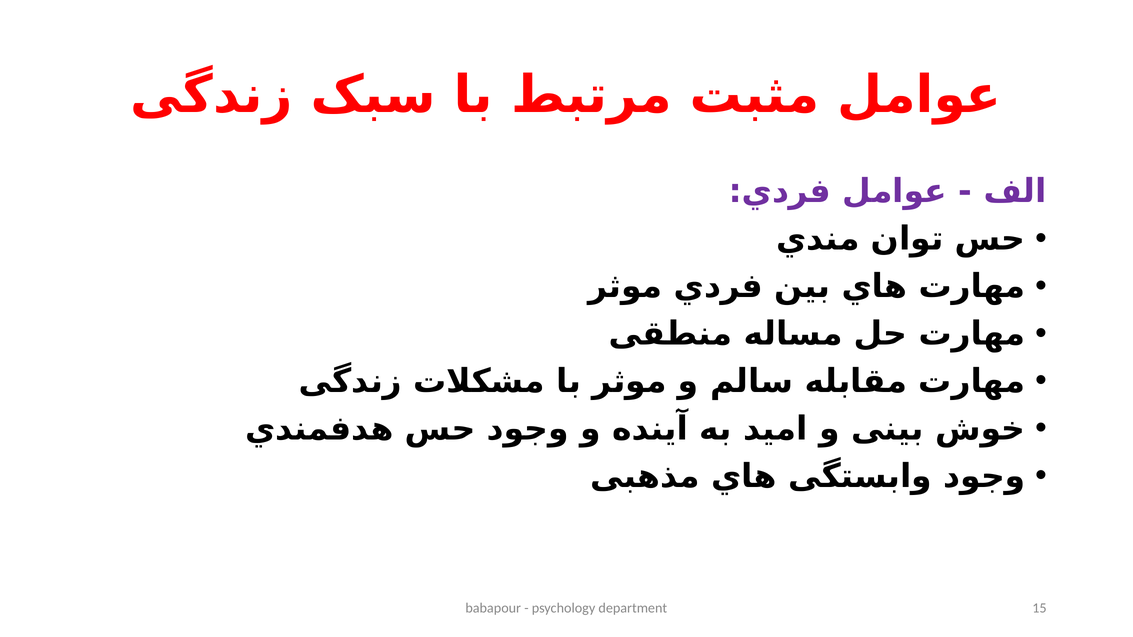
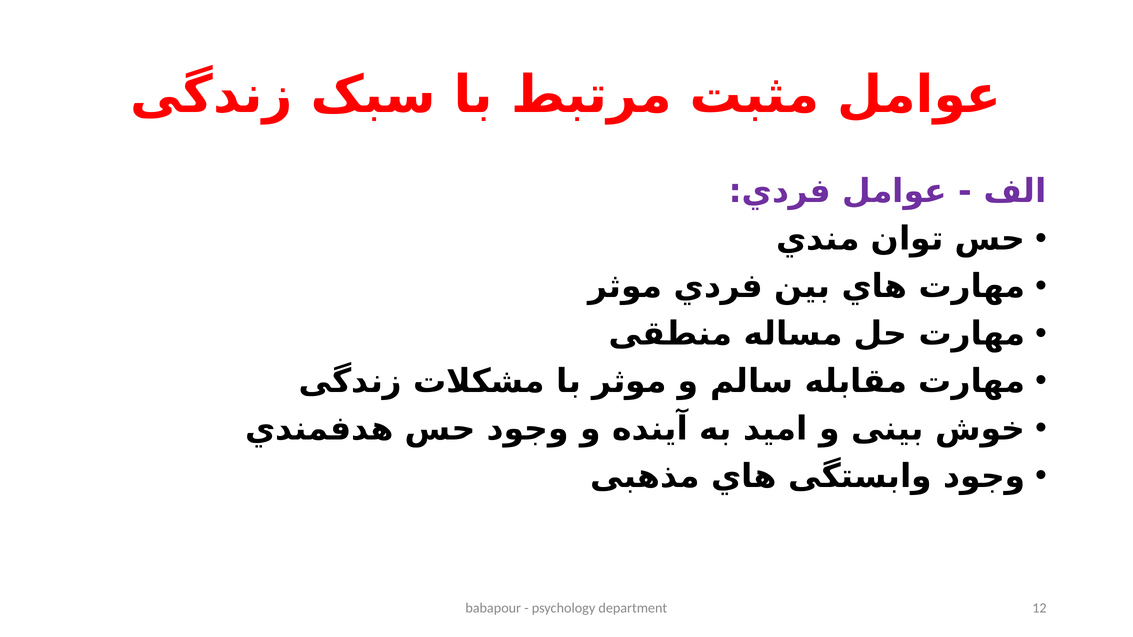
15: 15 -> 12 (1039, 608)
